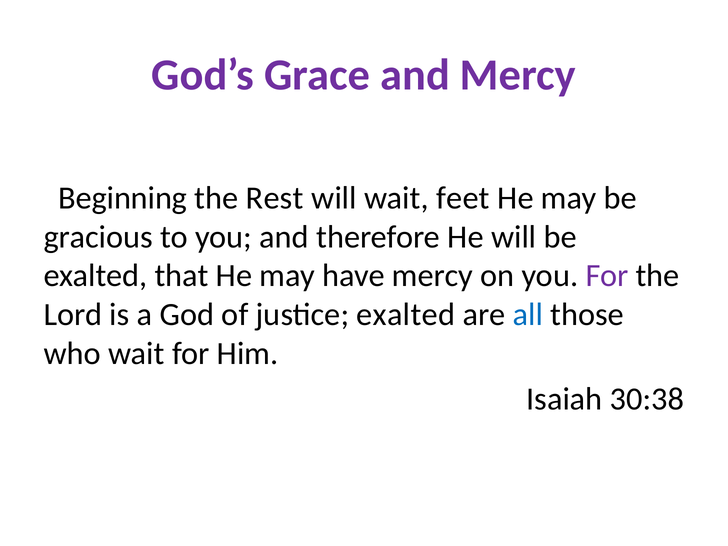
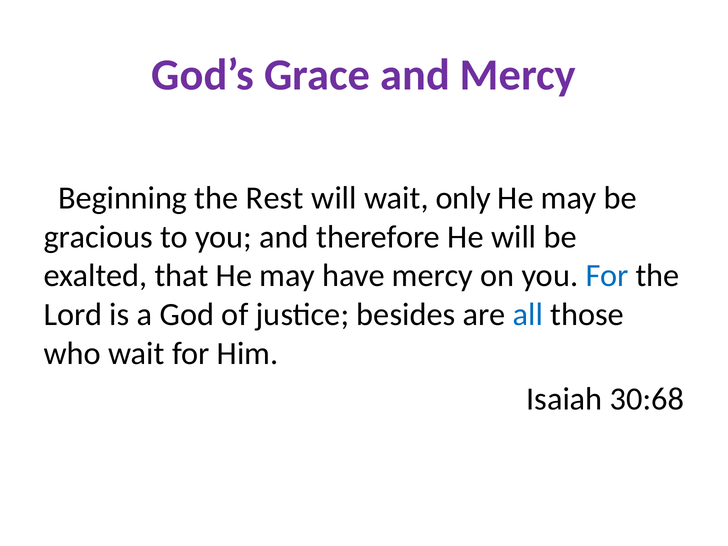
feet: feet -> only (463, 198)
For colour: purple -> blue (607, 276)
justice exalted: exalted -> besides (406, 315)
30:38: 30:38 -> 30:68 (647, 399)
